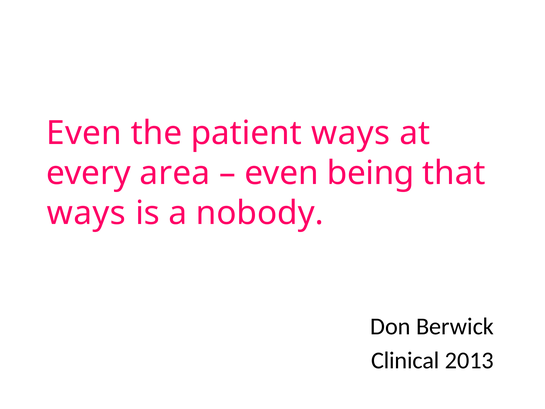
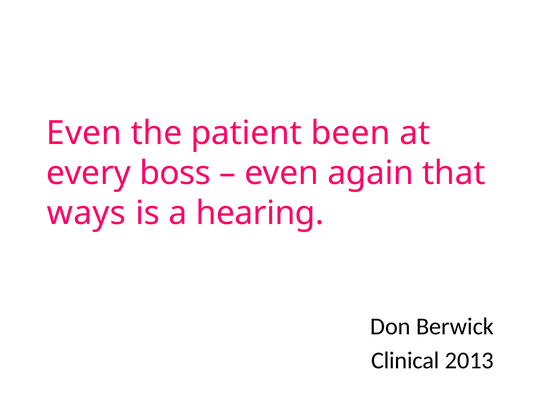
patient ways: ways -> been (351, 133)
area: area -> boss (175, 173)
being: being -> again (371, 173)
nobody: nobody -> hearing (260, 213)
